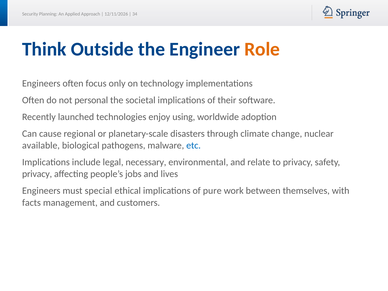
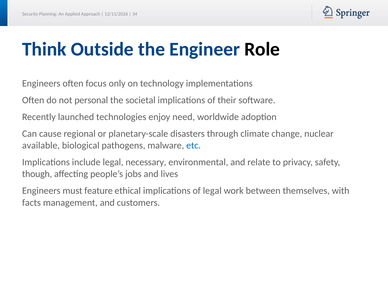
Role colour: orange -> black (262, 49)
using: using -> need (184, 117)
privacy: privacy -> though (37, 174)
special: special -> feature (99, 191)
of pure: pure -> legal (212, 191)
